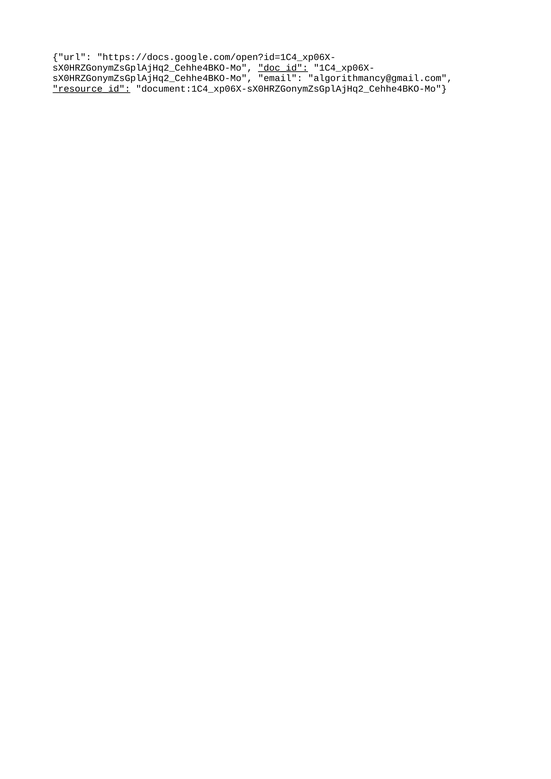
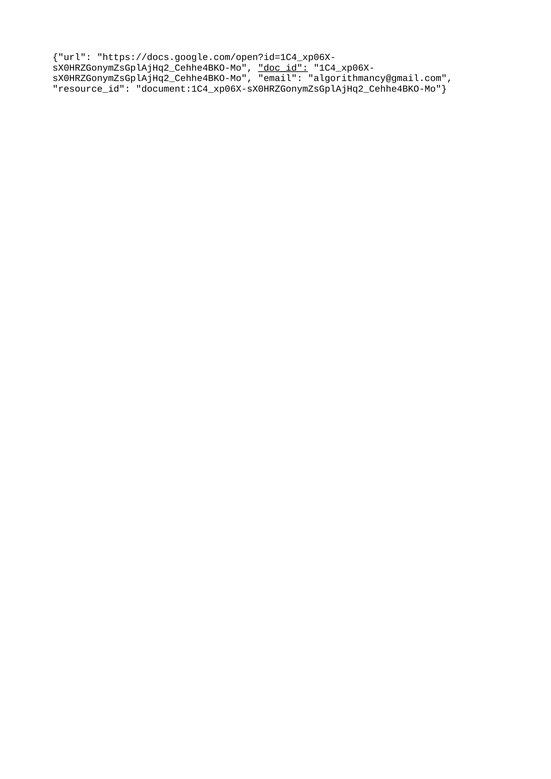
resource_id underline: present -> none (91, 89)
